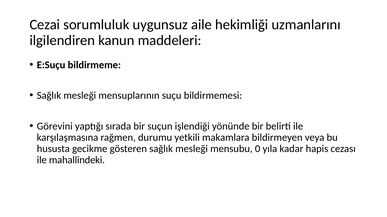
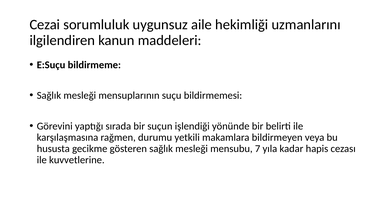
0: 0 -> 7 (258, 149)
mahallindeki: mahallindeki -> kuvvetlerine (77, 161)
